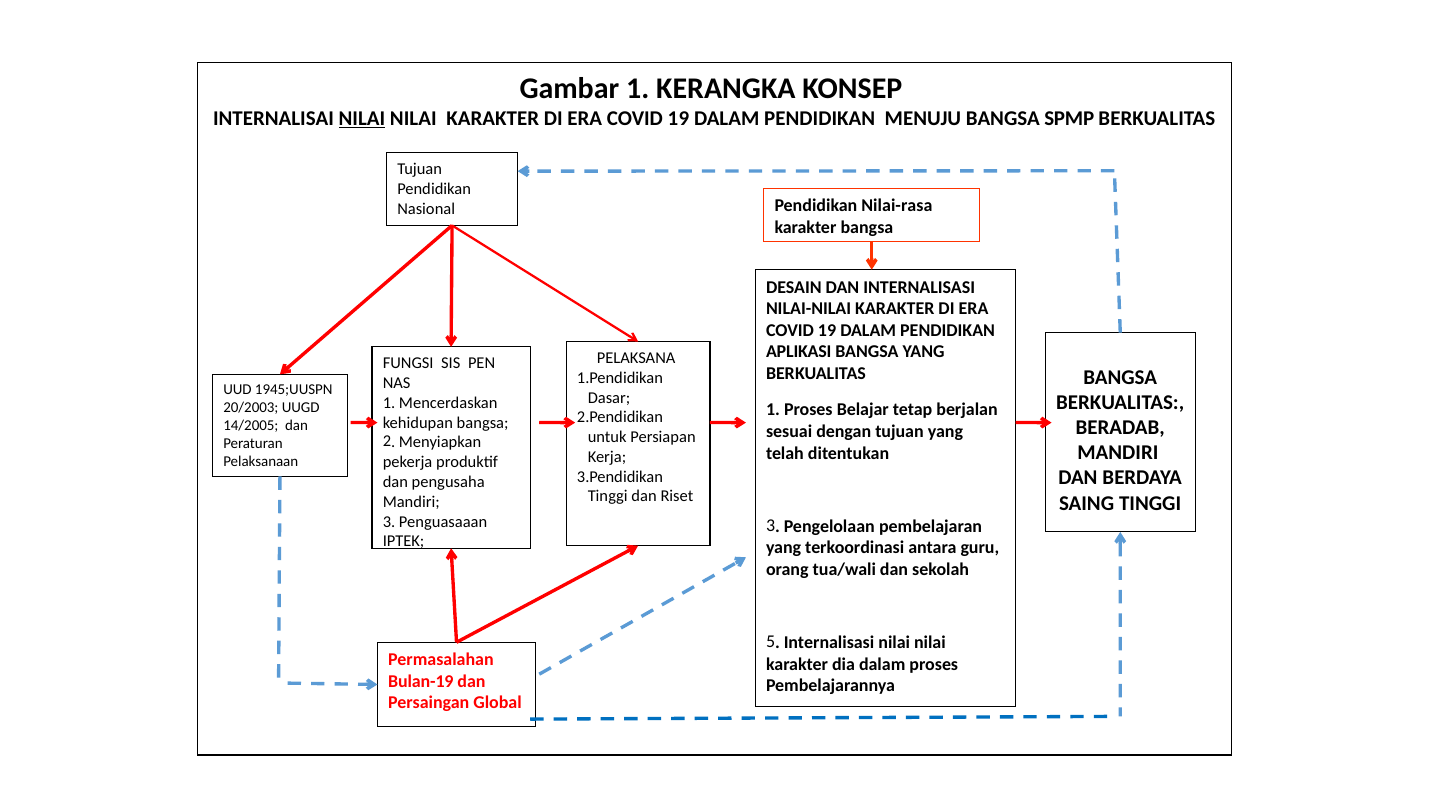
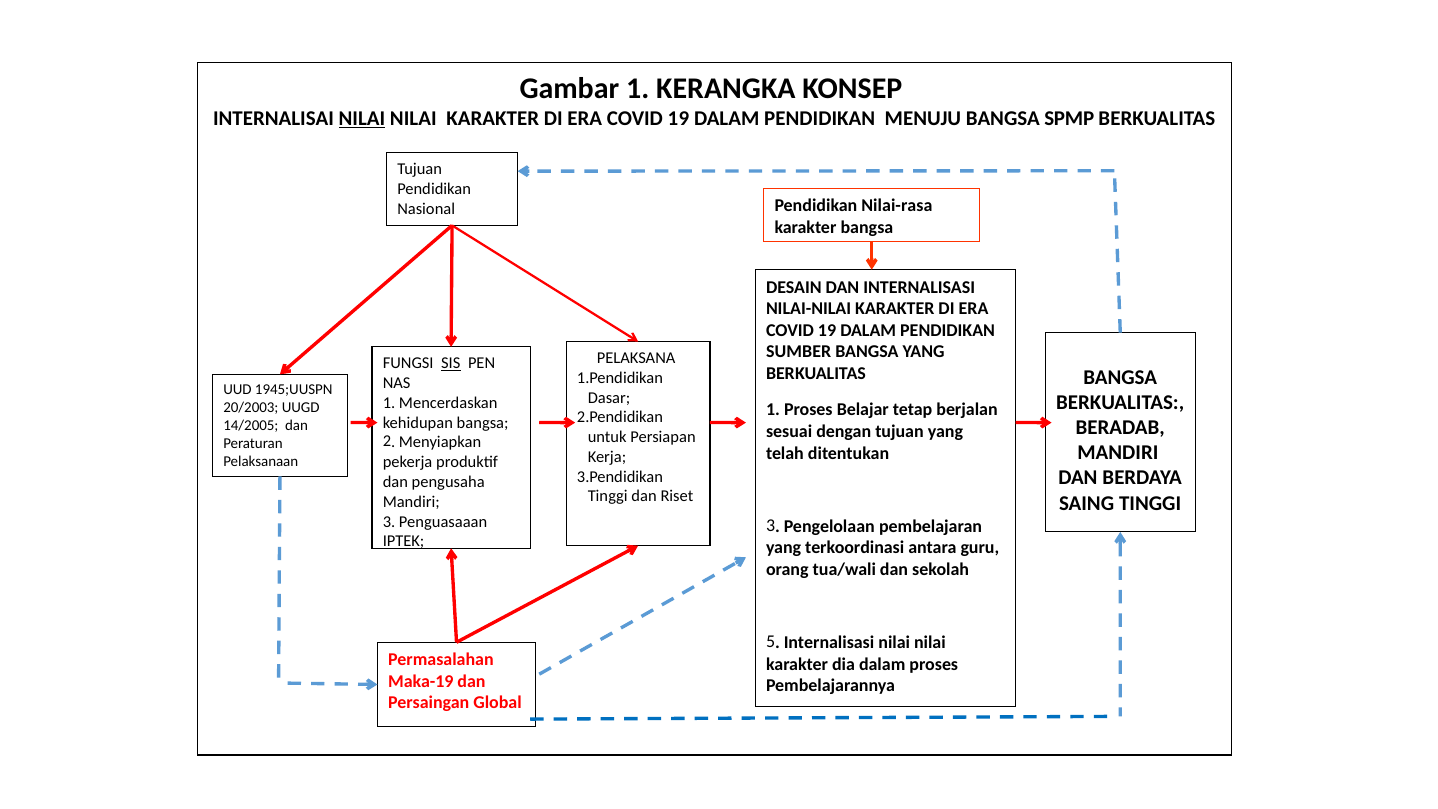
APLIKASI: APLIKASI -> SUMBER (799, 352)
SIS underline: none -> present (451, 363)
Bulan-19: Bulan-19 -> Maka-19 (421, 681)
